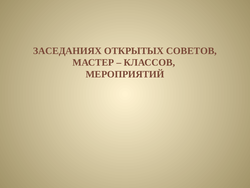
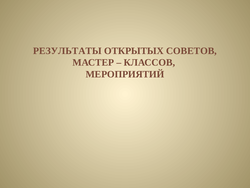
ЗАСЕДАНИЯХ: ЗАСЕДАНИЯХ -> РЕЗУЛЬТАТЫ (67, 51)
